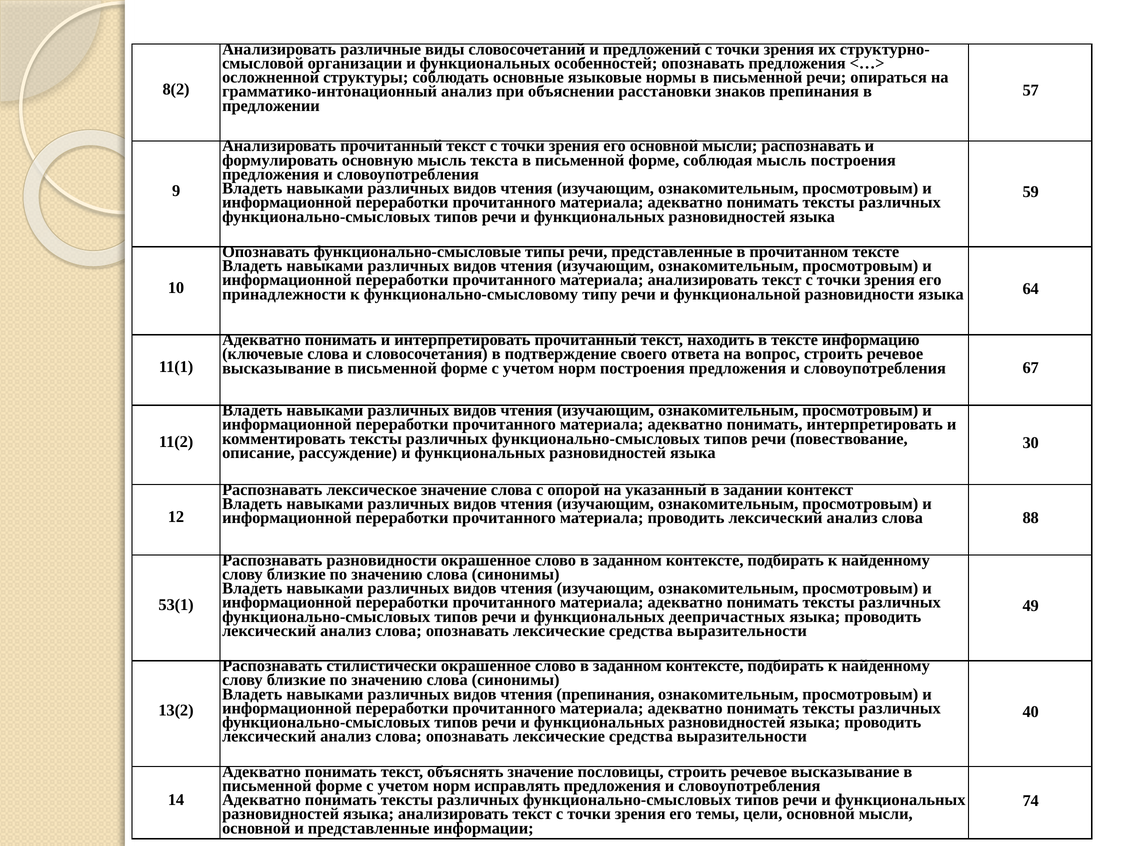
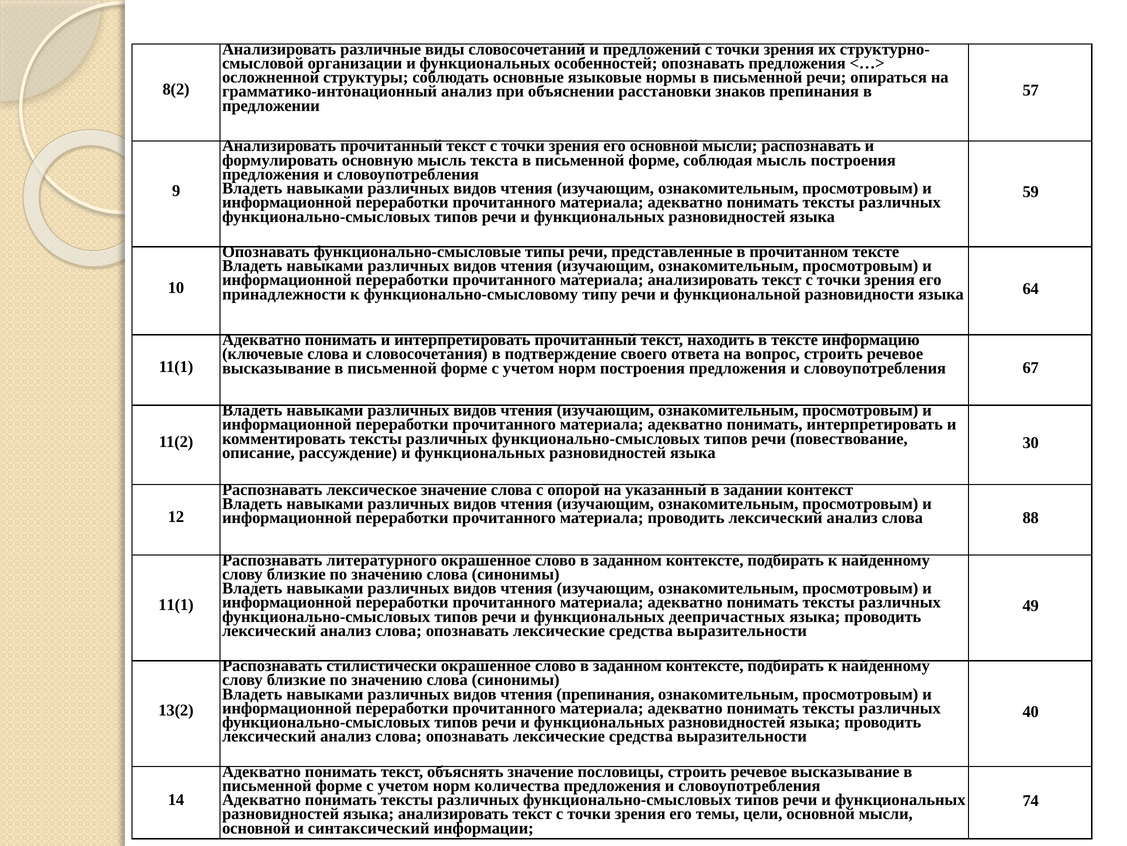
Распознавать разновидности: разновидности -> литературного (382, 560)
53(1: 53(1 -> 11(1 (176, 604)
исправлять: исправлять -> количества (517, 785)
и представленные: представленные -> синтаксический (369, 827)
